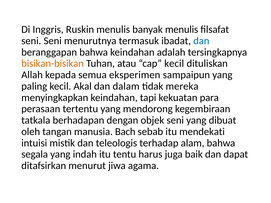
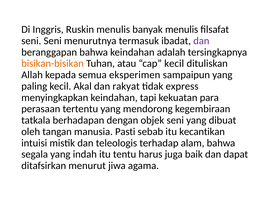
dan colour: blue -> purple (201, 41)
dalam: dalam -> rakyat (126, 86)
mereka: mereka -> express (182, 86)
Bach: Bach -> Pasti (125, 132)
mendekati: mendekati -> kecantikan (202, 132)
